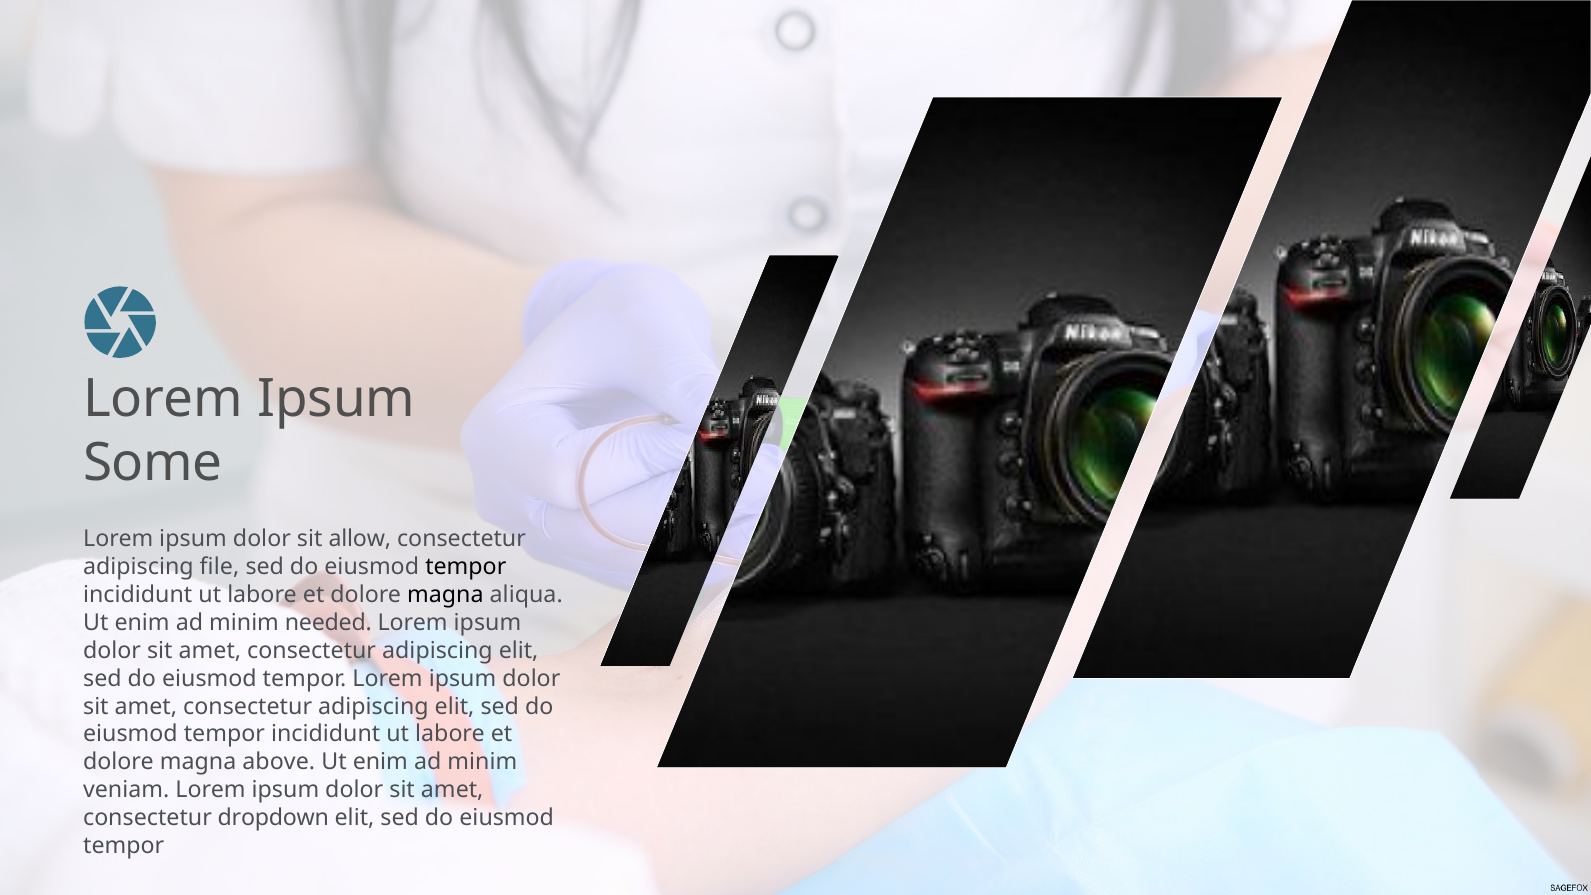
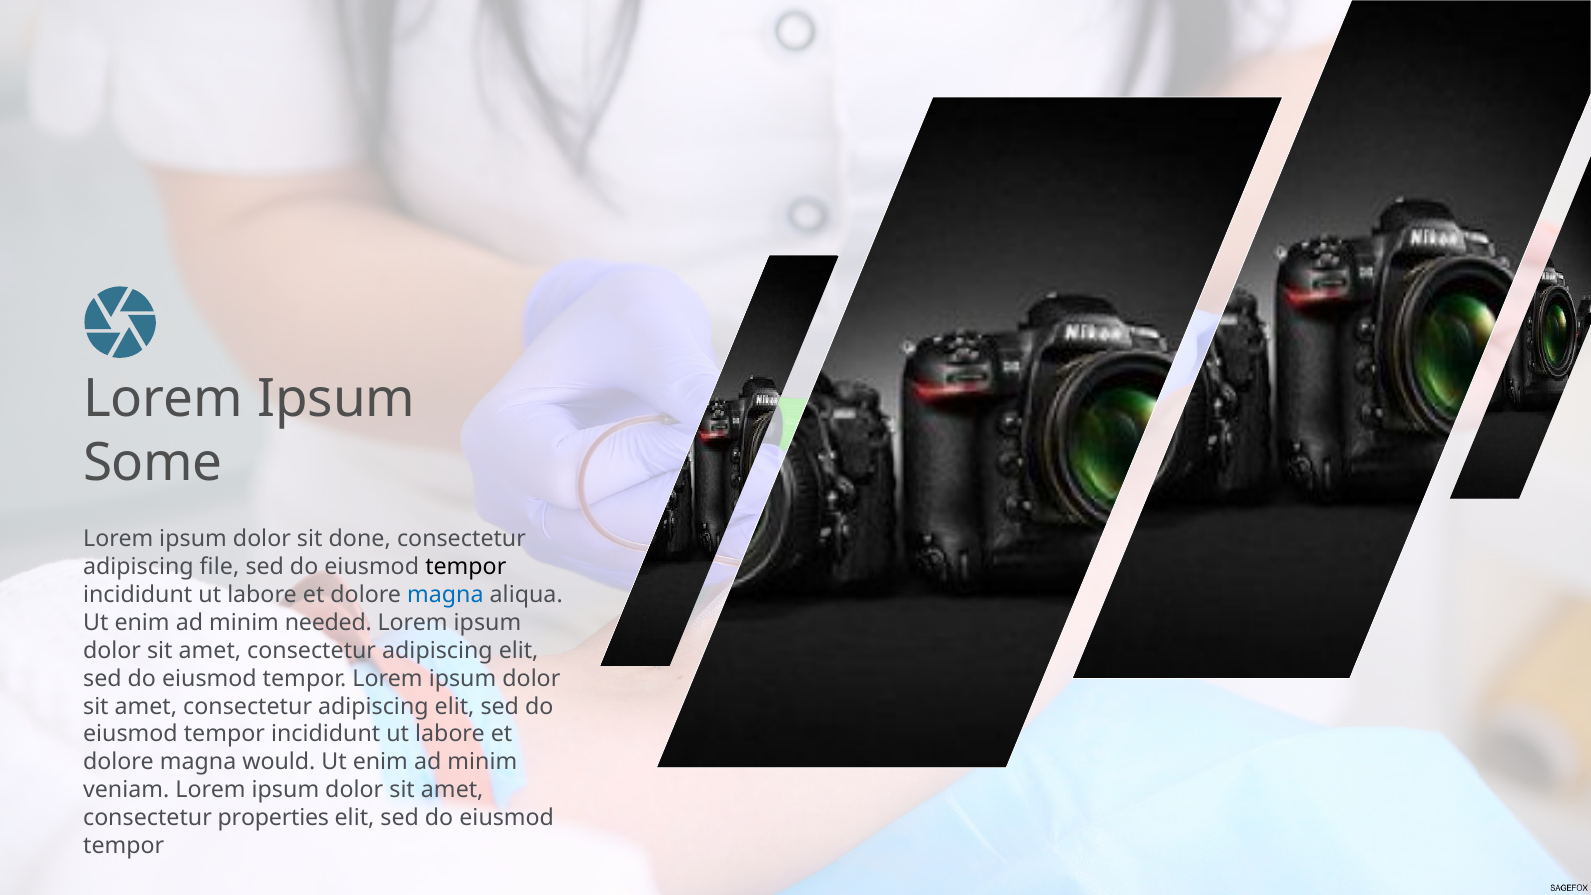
allow: allow -> done (360, 539)
magna colour: black -> blue (445, 595)
above: above -> would (279, 762)
dropdown: dropdown -> properties (273, 818)
